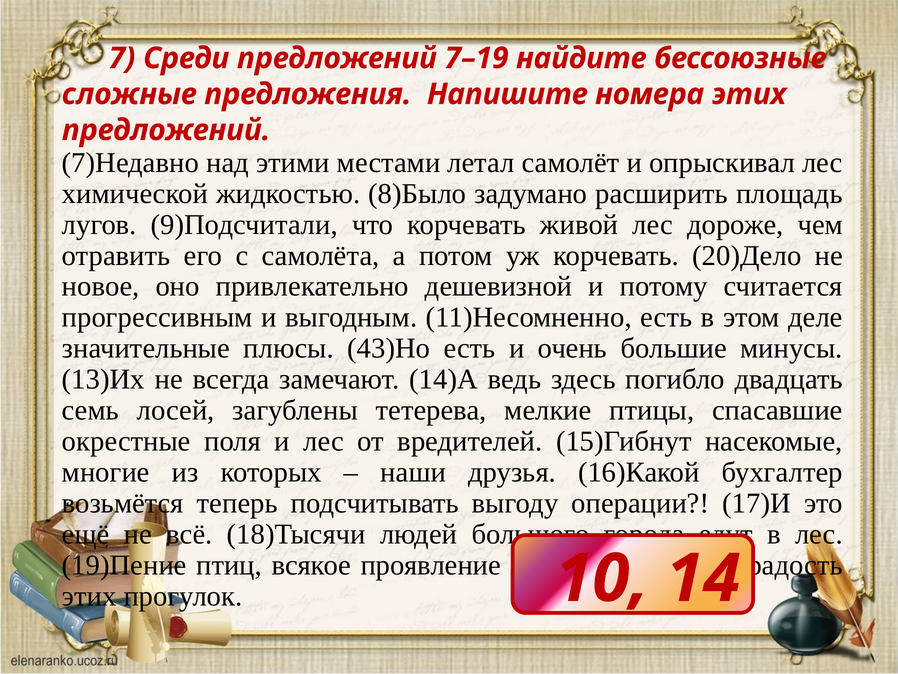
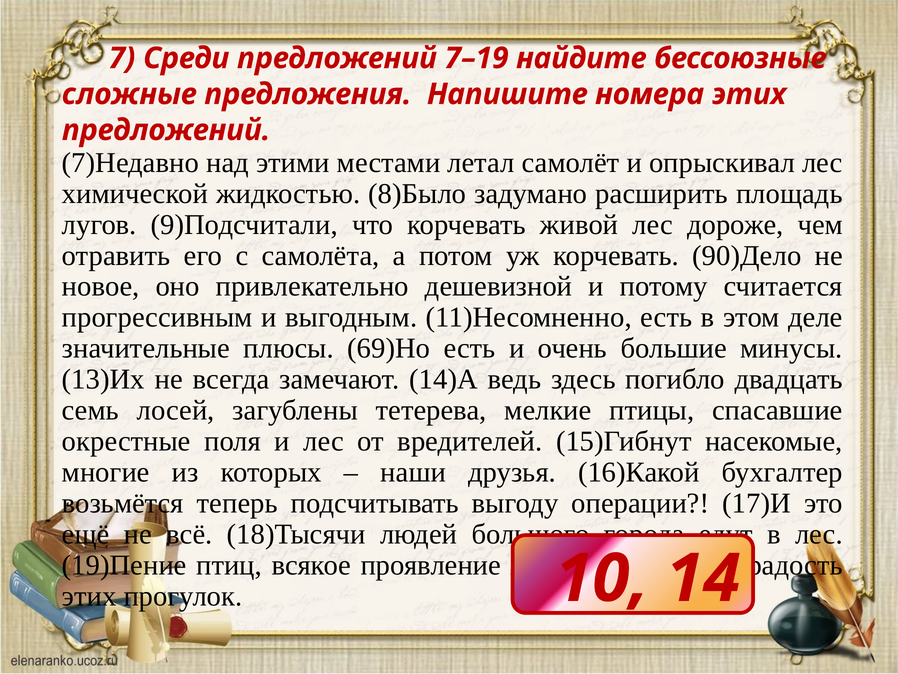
20)Дело: 20)Дело -> 90)Дело (747, 255)
43)Но: 43)Но -> 69)Но (389, 348)
